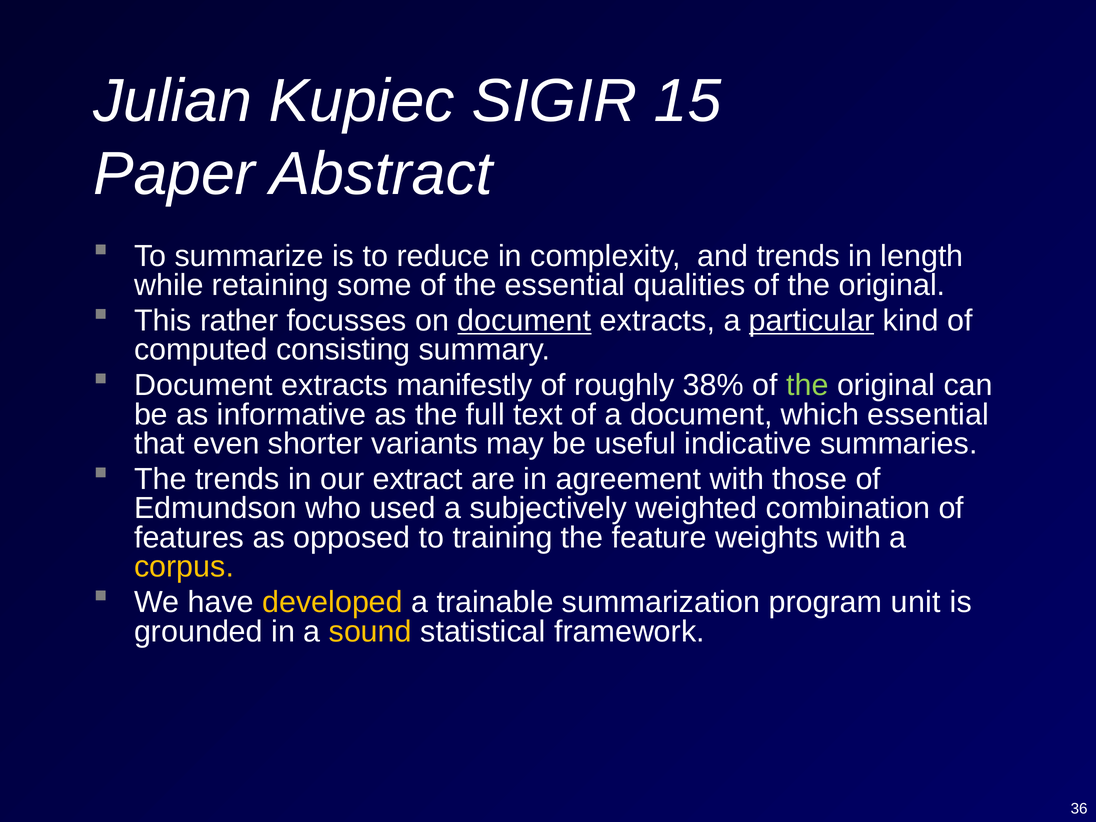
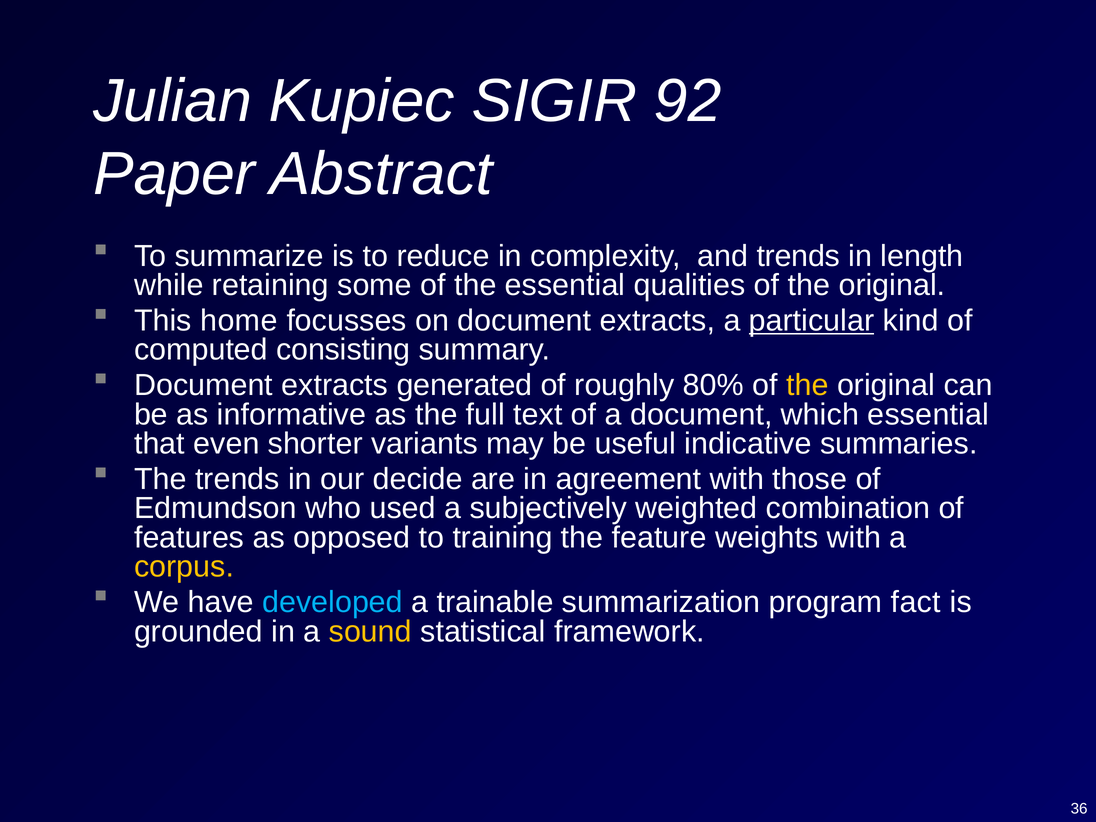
15: 15 -> 92 (688, 101)
rather: rather -> home (239, 321)
document underline: present -> none (524, 321)
manifestly: manifestly -> generated (464, 385)
38%: 38% -> 80% (713, 385)
the colour: light green -> yellow (807, 385)
extract: extract -> decide (418, 479)
developed colour: yellow -> light blue (333, 602)
unit: unit -> fact (916, 602)
